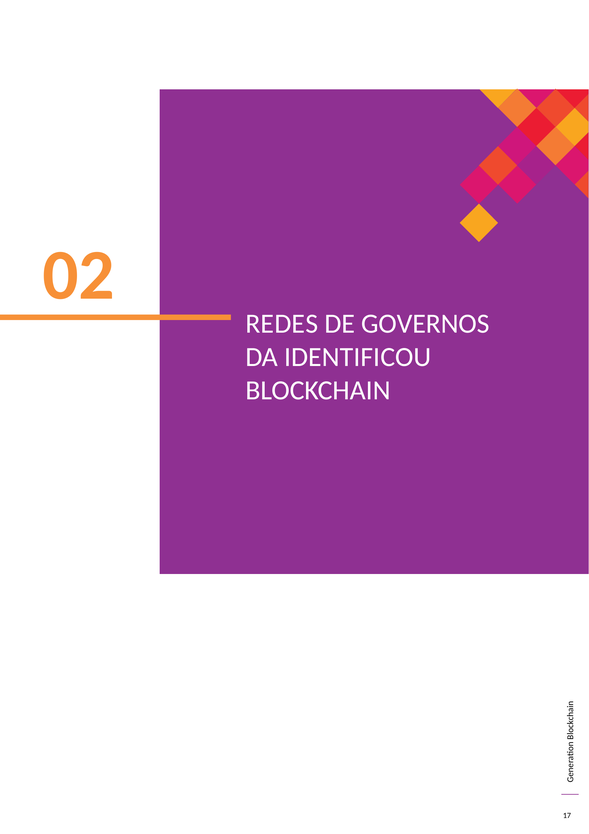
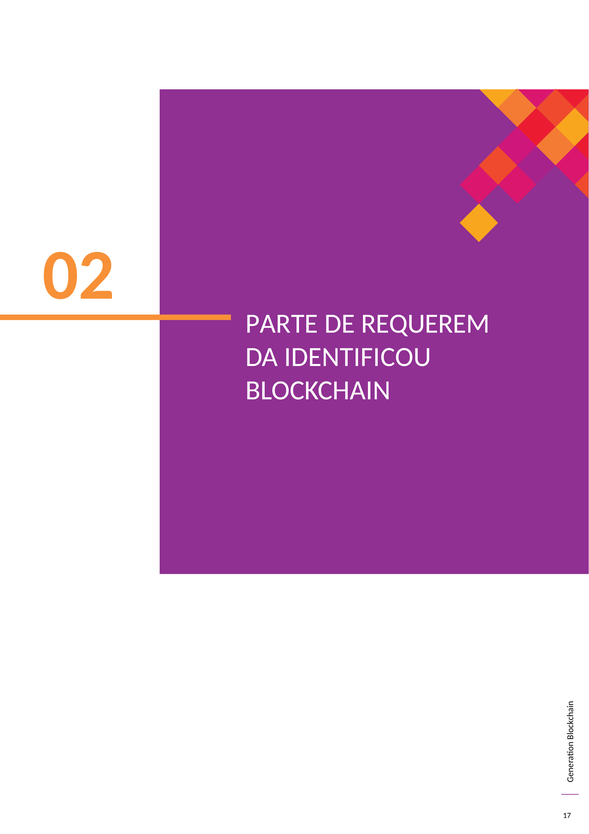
REDES: REDES -> PARTE (282, 323)
GOVERNOS: GOVERNOS -> REQUEREM (426, 323)
